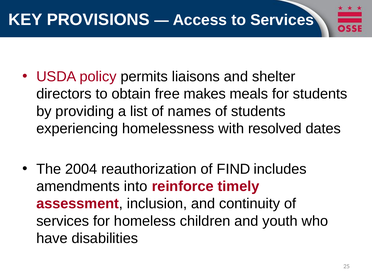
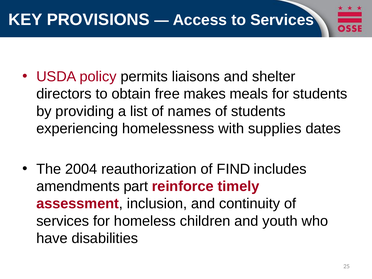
resolved: resolved -> supplies (275, 129)
into: into -> part (136, 186)
